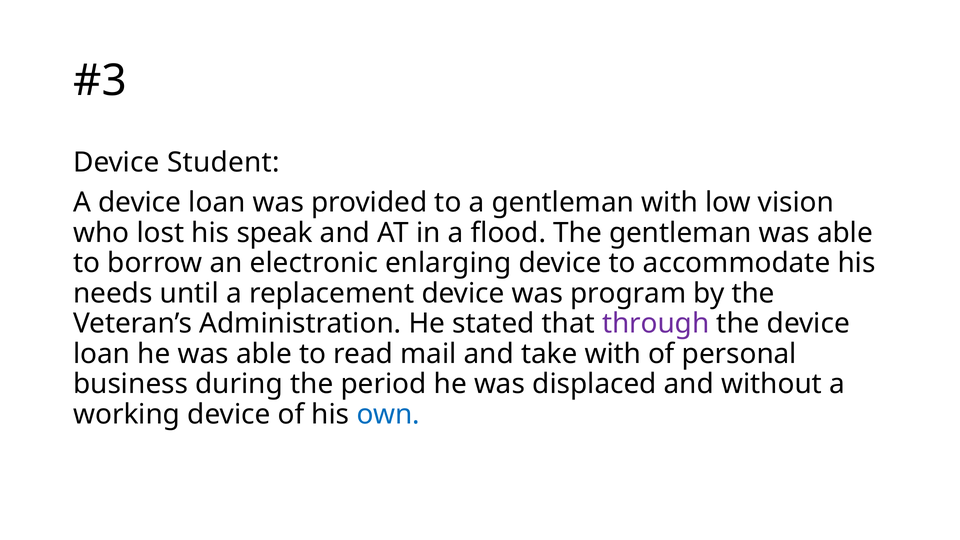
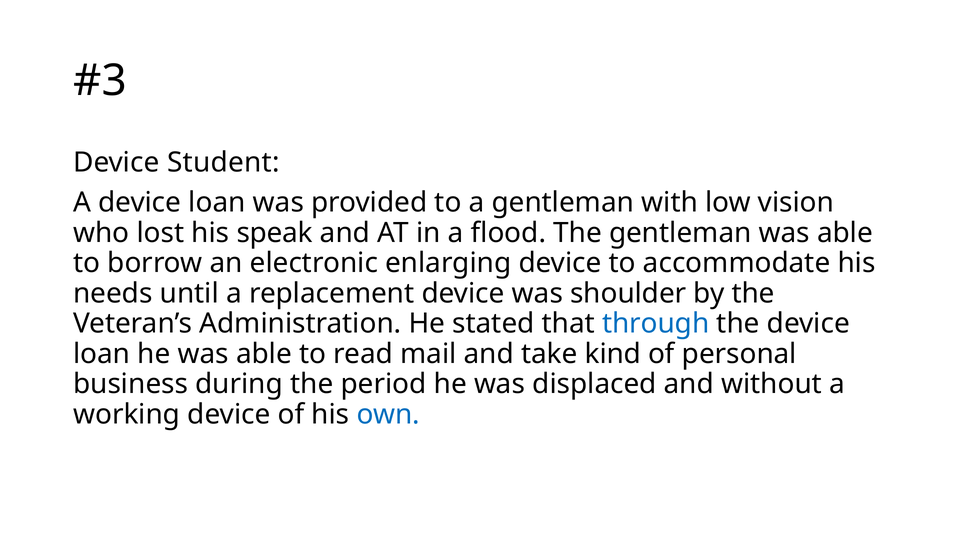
program: program -> shoulder (628, 293)
through colour: purple -> blue (656, 324)
take with: with -> kind (613, 354)
